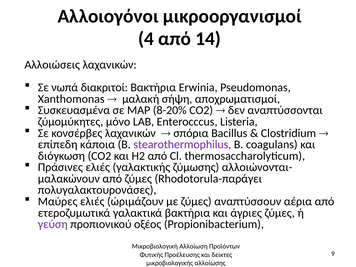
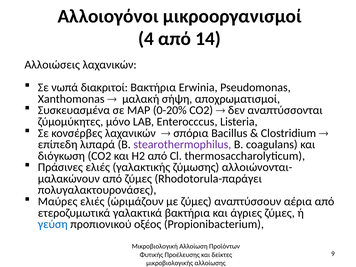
8-20%: 8-20% -> 0-20% (170, 110)
κάποια: κάποια -> λιπαρά (98, 144)
γεύση colour: purple -> blue (53, 224)
